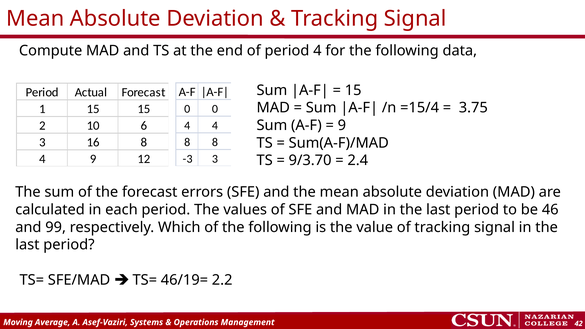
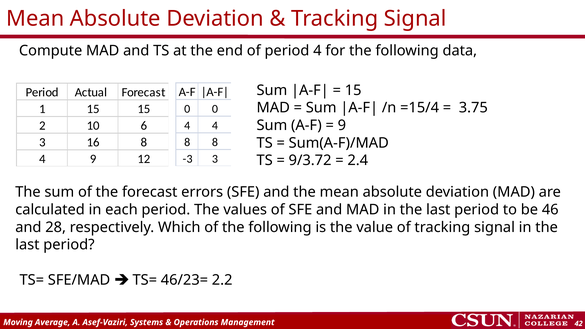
9/3.70: 9/3.70 -> 9/3.72 (310, 160)
99: 99 -> 28 (56, 227)
46/19=: 46/19= -> 46/23= (184, 280)
